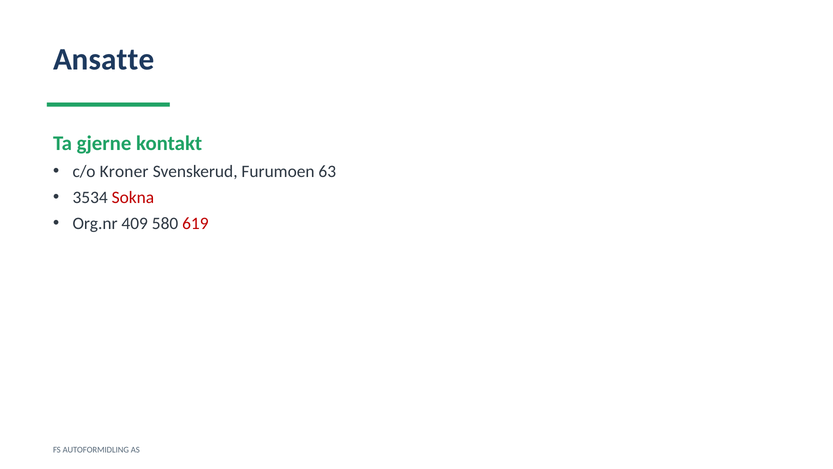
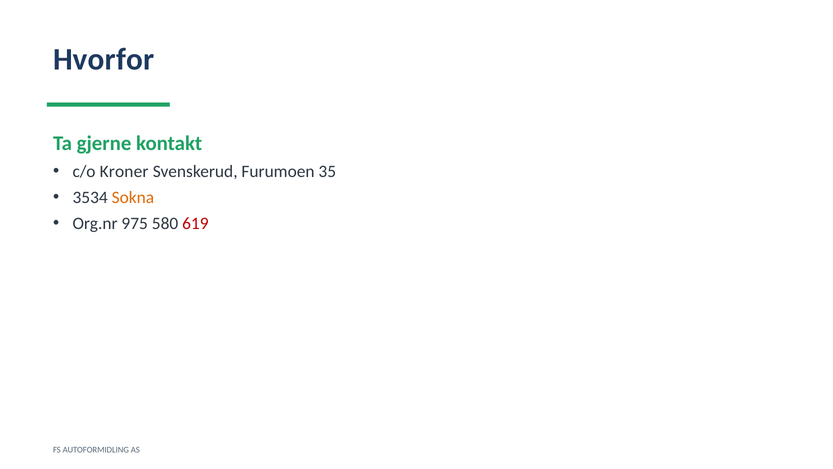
Ansatte: Ansatte -> Hvorfor (104, 59)
63: 63 -> 35 (327, 171)
Sokna colour: red -> orange (133, 197)
409: 409 -> 975 (135, 223)
